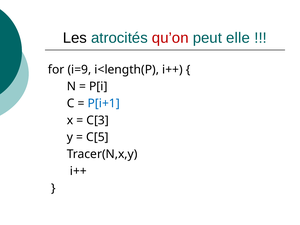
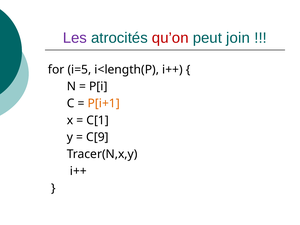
Les colour: black -> purple (75, 38)
elle: elle -> join (238, 38)
i=9: i=9 -> i=5 (79, 70)
P[i+1 colour: blue -> orange (104, 103)
C[3: C[3 -> C[1 (98, 120)
C[5: C[5 -> C[9 (97, 137)
